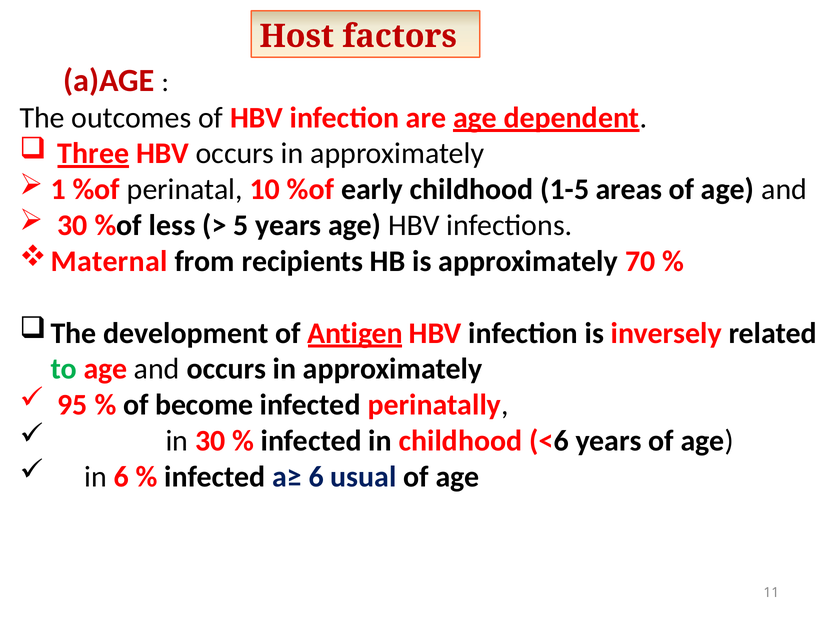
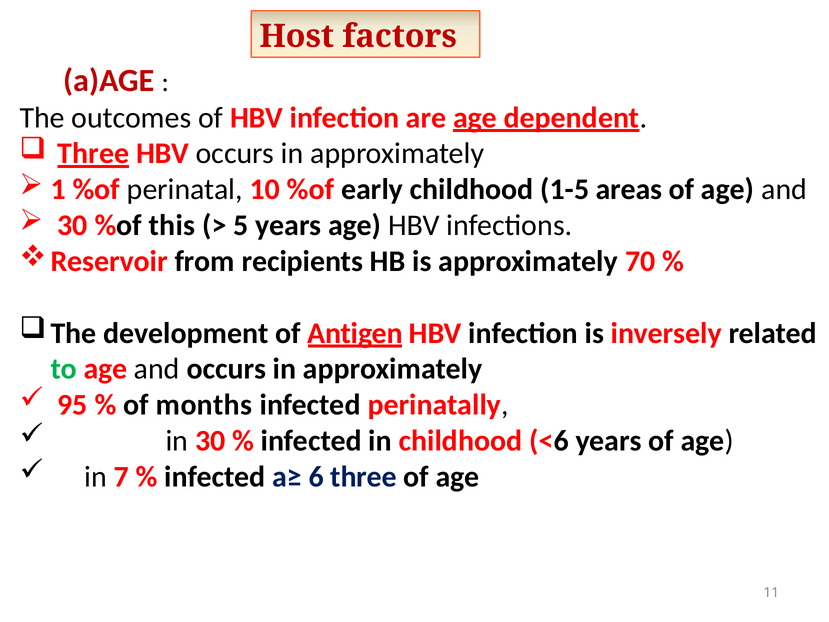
less: less -> this (172, 225)
Maternal: Maternal -> Reservoir (109, 261)
become: become -> months (204, 405)
in 6: 6 -> 7 (121, 477)
6 usual: usual -> three (363, 477)
